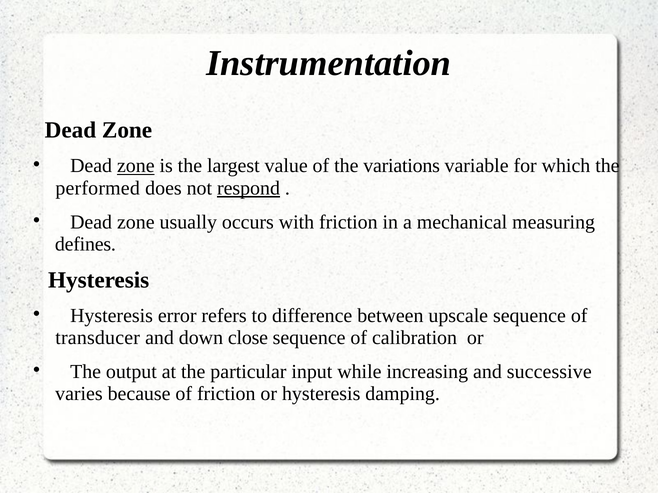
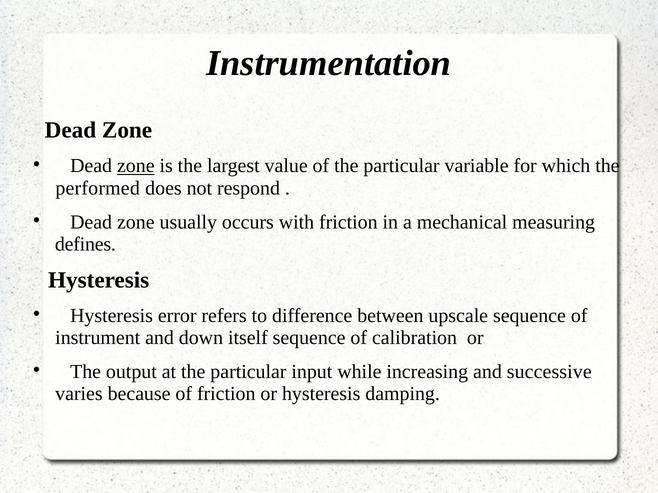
of the variations: variations -> particular (402, 166)
respond underline: present -> none (248, 188)
transducer: transducer -> instrument (98, 338)
close: close -> itself (248, 338)
